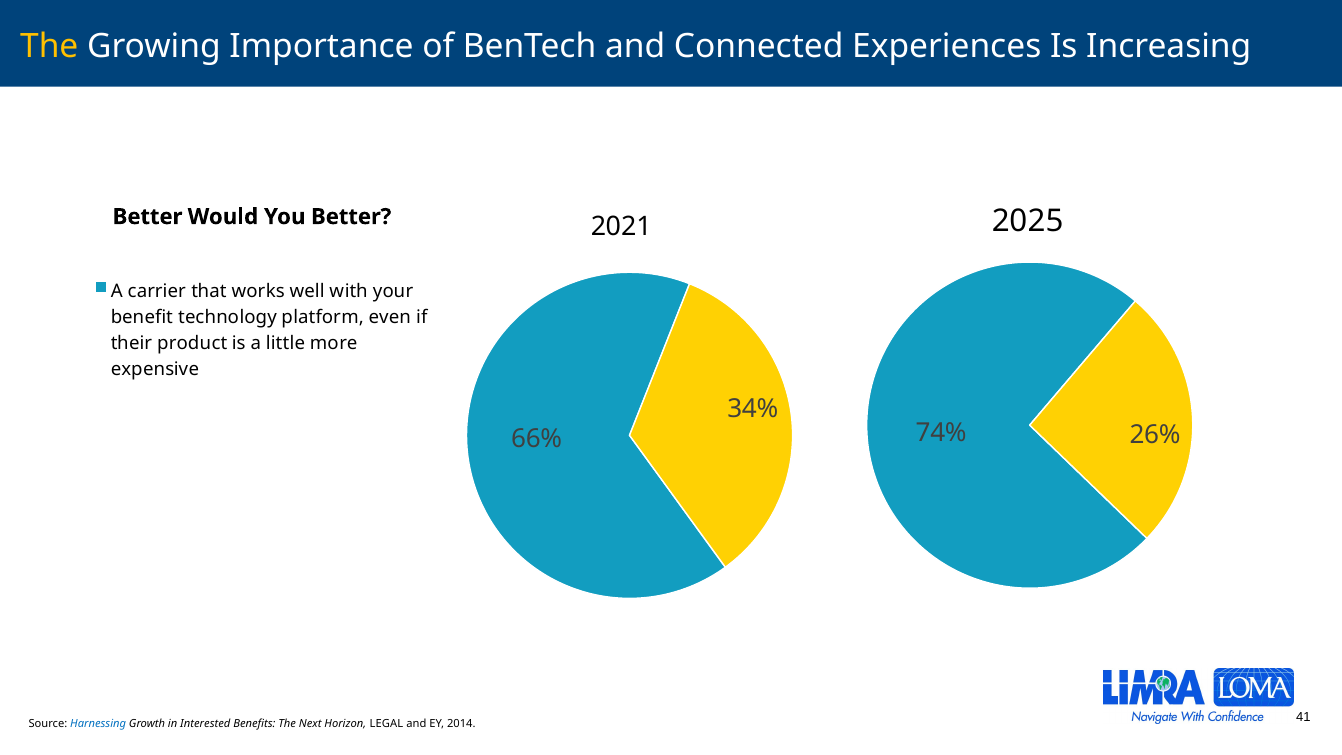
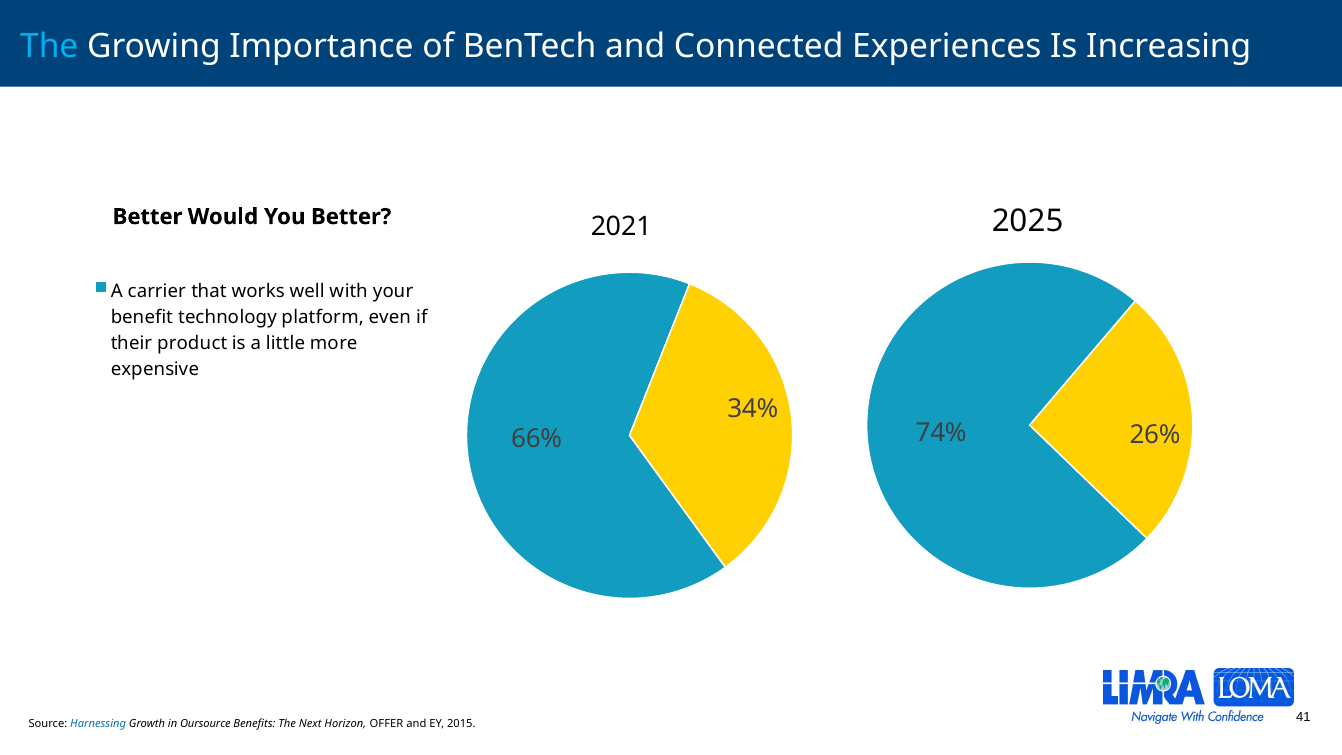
The colour: yellow -> light blue (49, 46)
Interested: Interested -> Oursource (205, 724)
LEGAL: LEGAL -> OFFER (387, 724)
2014: 2014 -> 2015 (461, 724)
